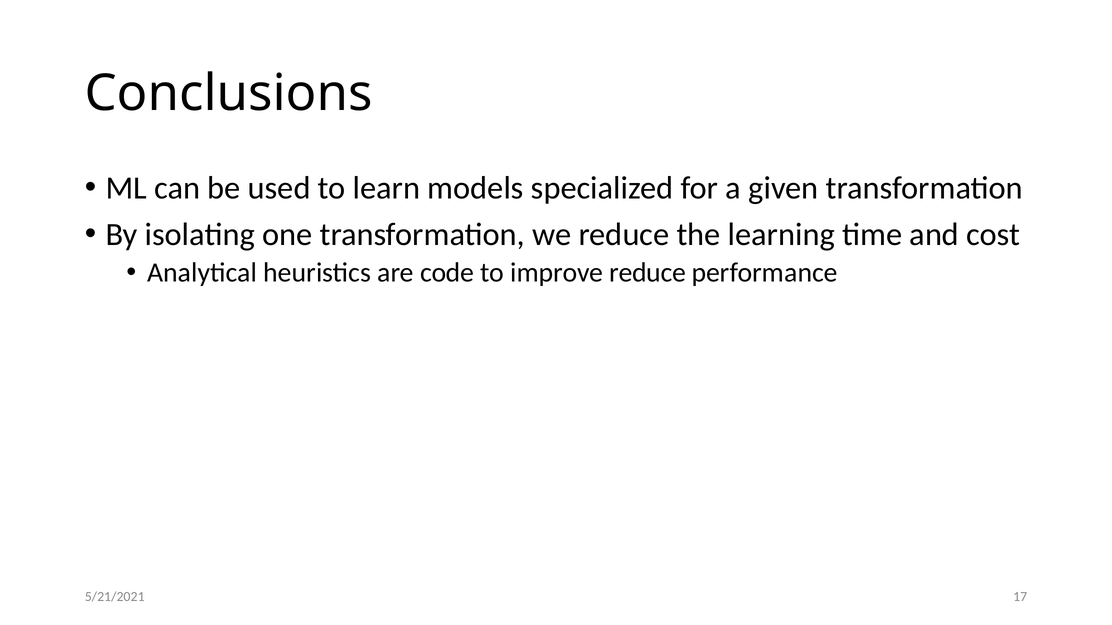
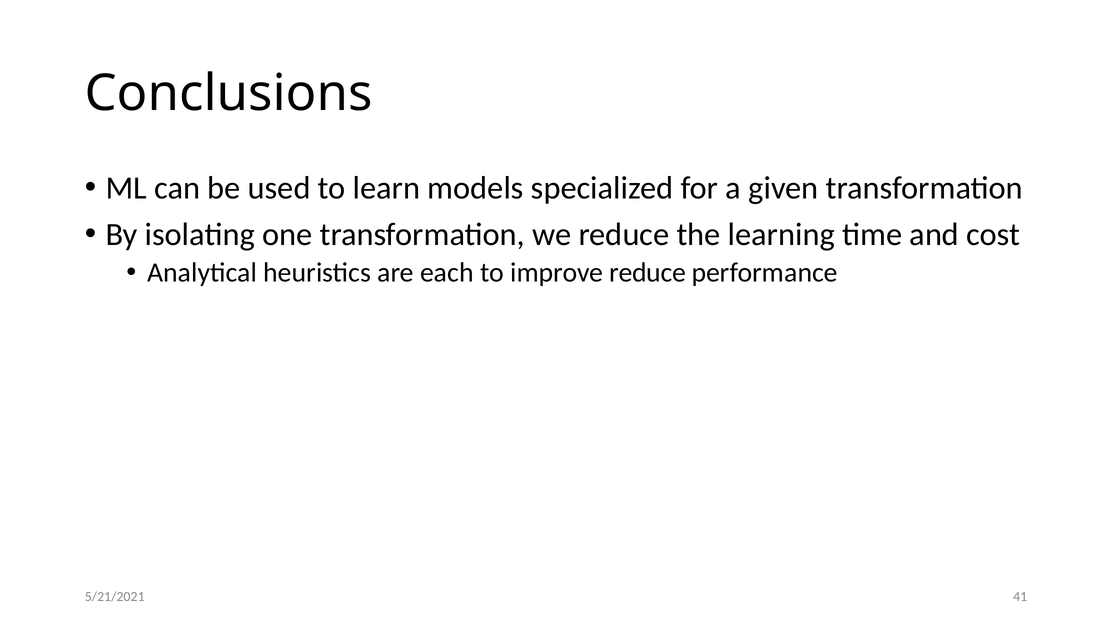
code: code -> each (447, 273)
17: 17 -> 41 (1020, 597)
